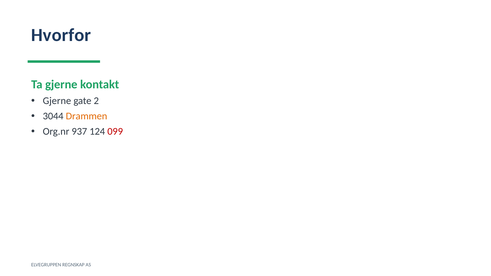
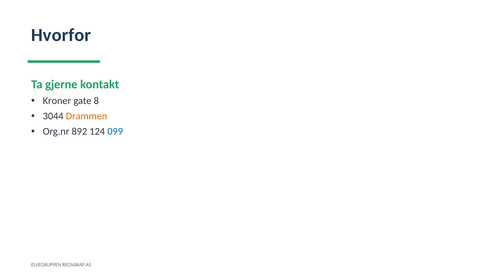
Gjerne: Gjerne -> Kroner (57, 101)
2: 2 -> 8 (96, 101)
937: 937 -> 892 (79, 132)
099 colour: red -> blue (115, 132)
